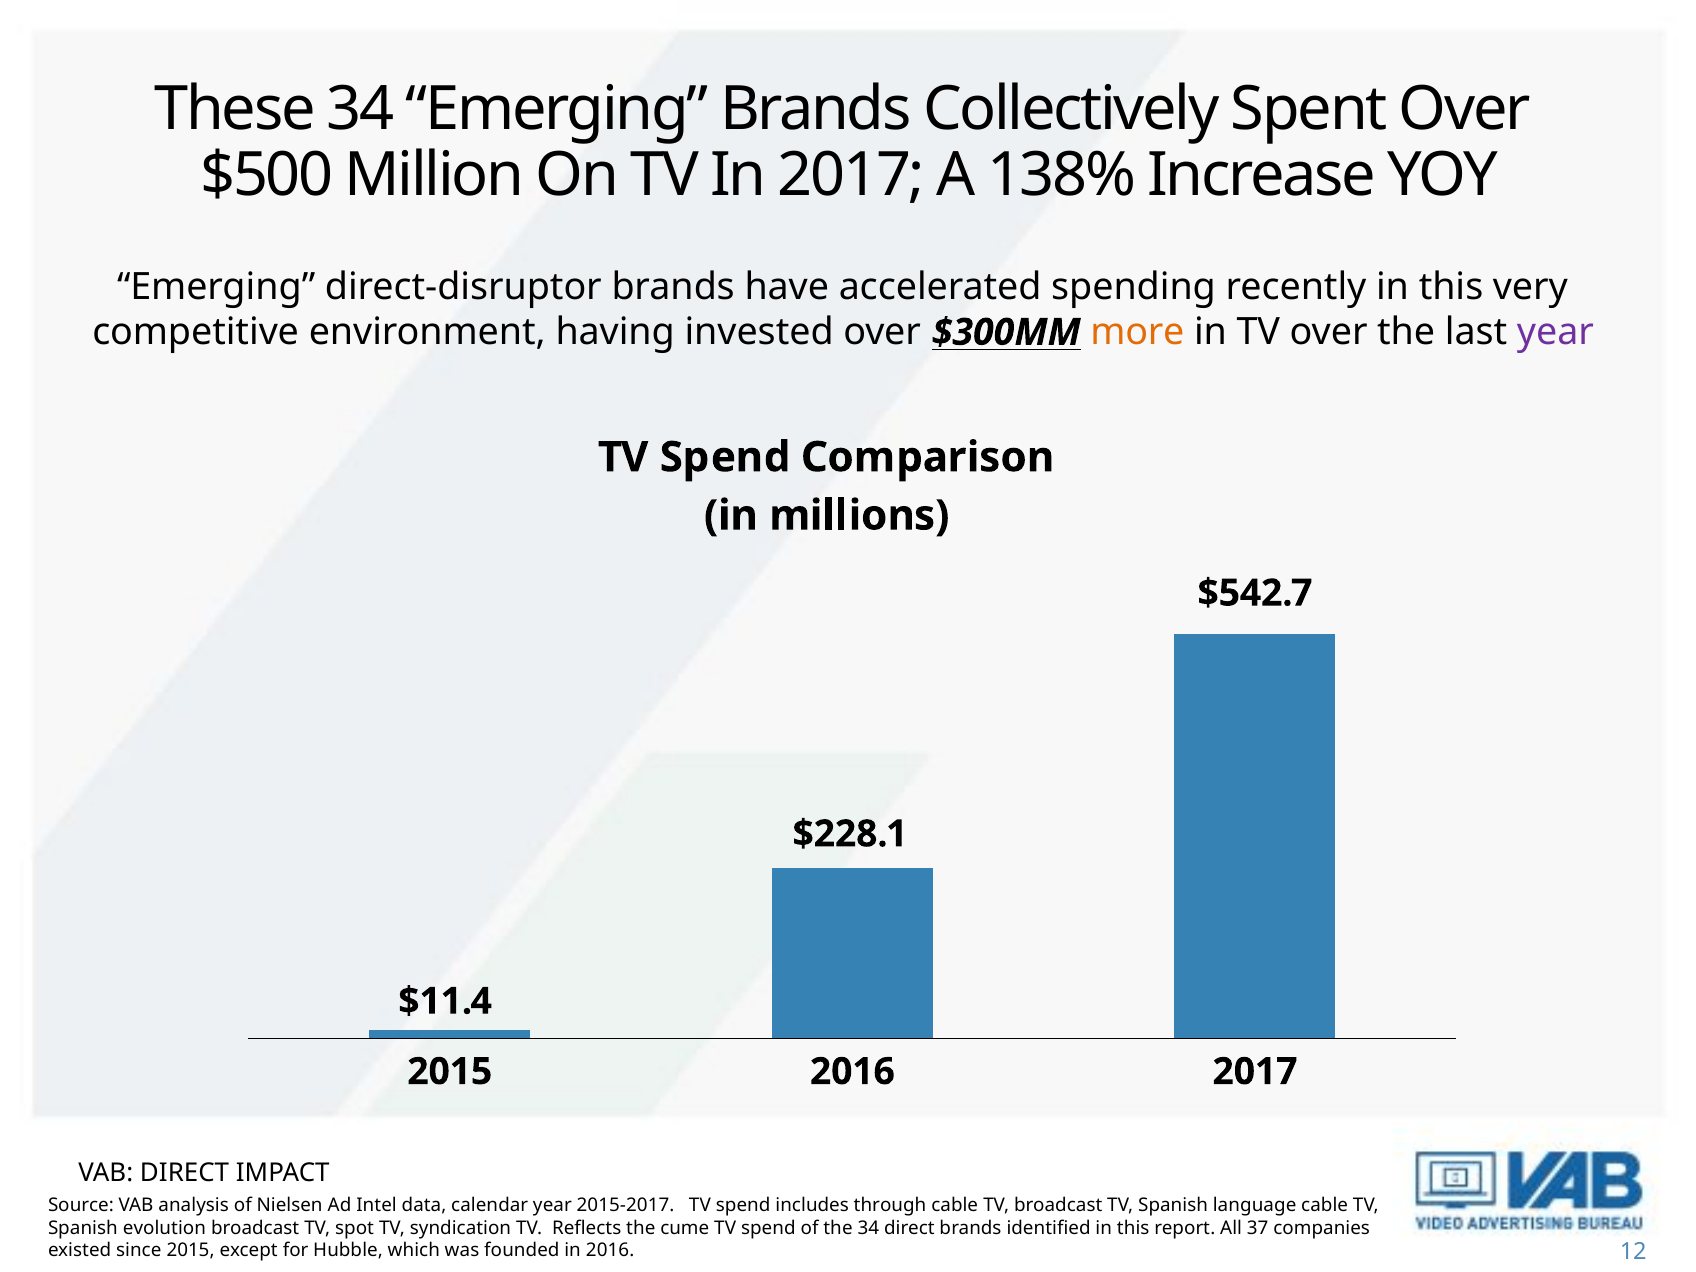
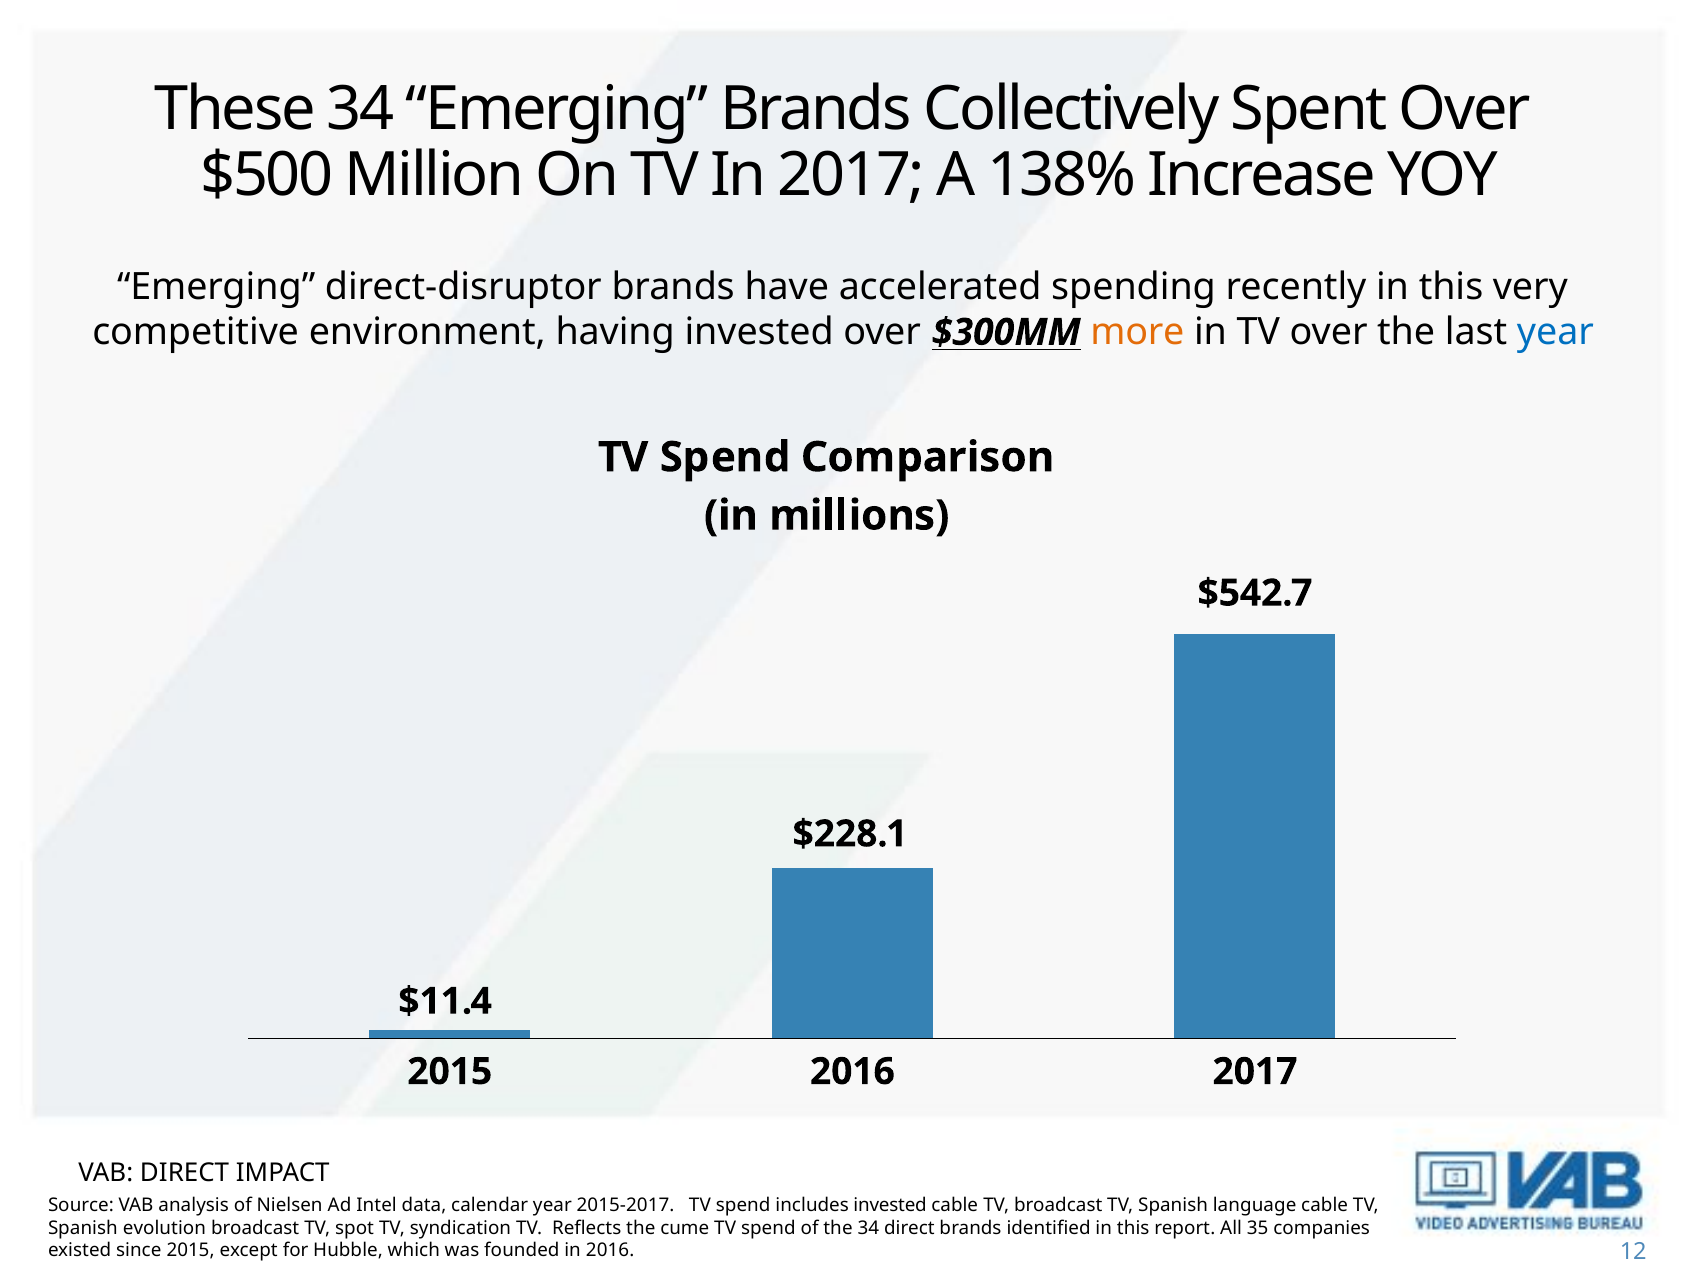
year colour: purple -> blue (1555, 332)
includes through: through -> invested (890, 1205)
37: 37 -> 35 (1258, 1228)
